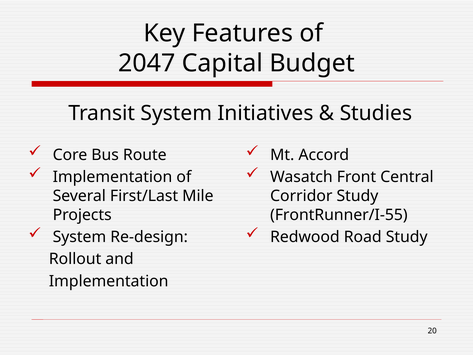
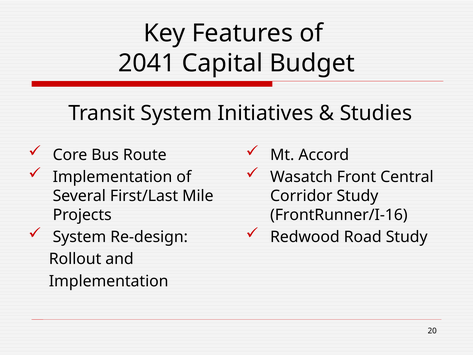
2047: 2047 -> 2041 (147, 63)
FrontRunner/I-55: FrontRunner/I-55 -> FrontRunner/I-16 (339, 215)
